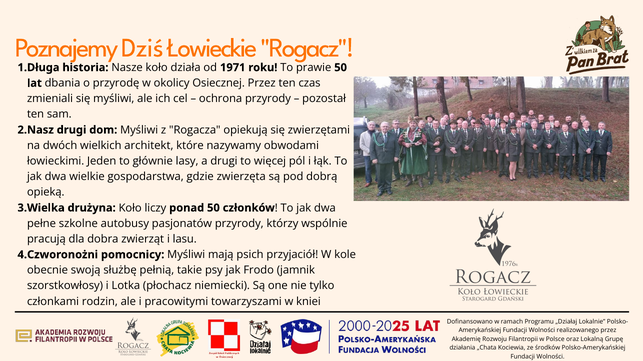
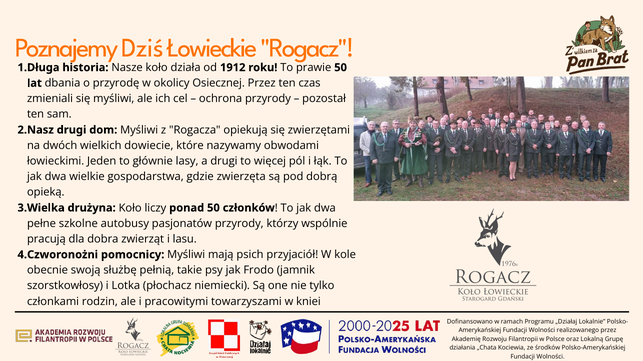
1971: 1971 -> 1912 (233, 68)
architekt: architekt -> dowiecie (149, 146)
